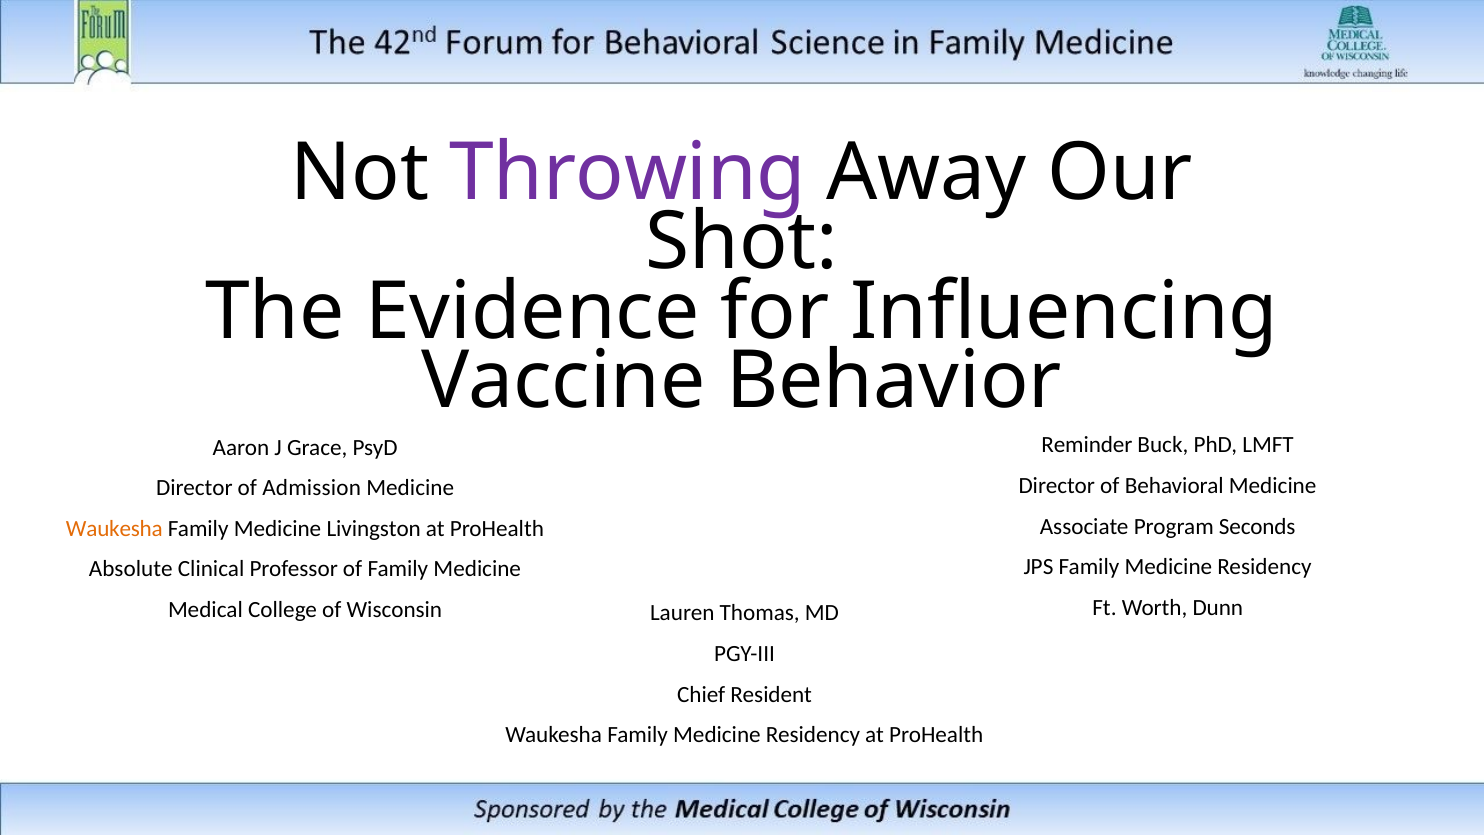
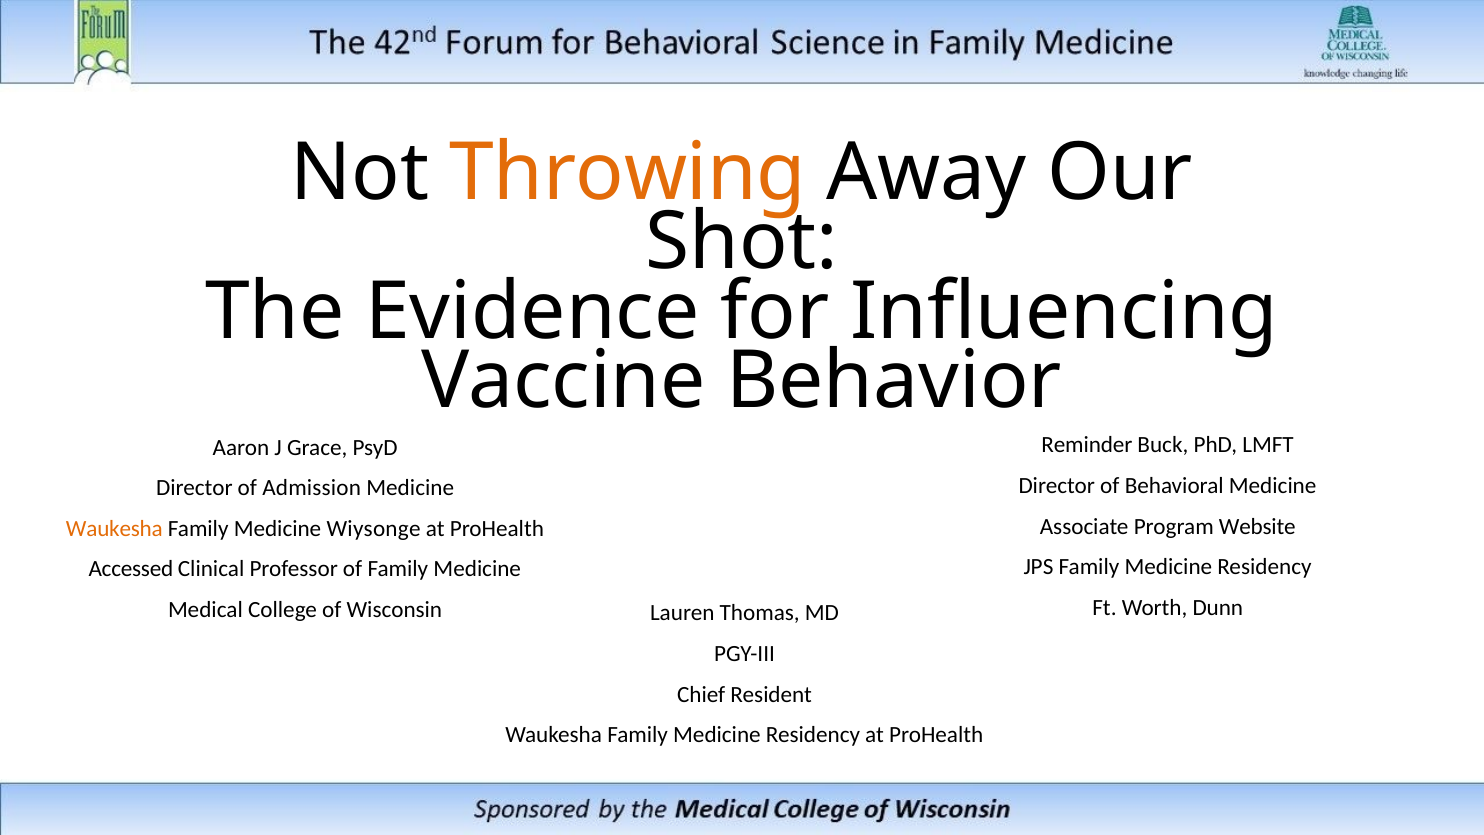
Throwing colour: purple -> orange (628, 173)
Seconds: Seconds -> Website (1257, 526)
Livingston: Livingston -> Wiysonge (374, 529)
Absolute: Absolute -> Accessed (131, 569)
